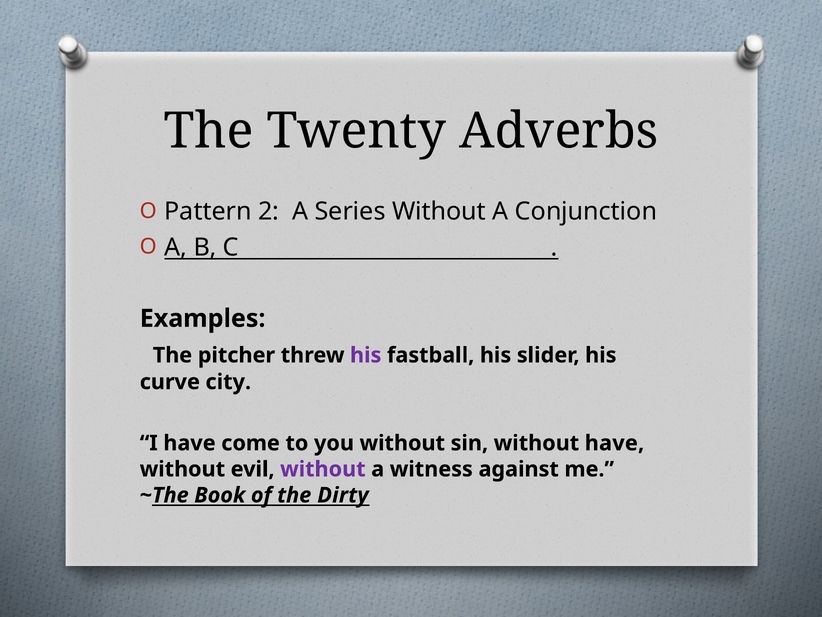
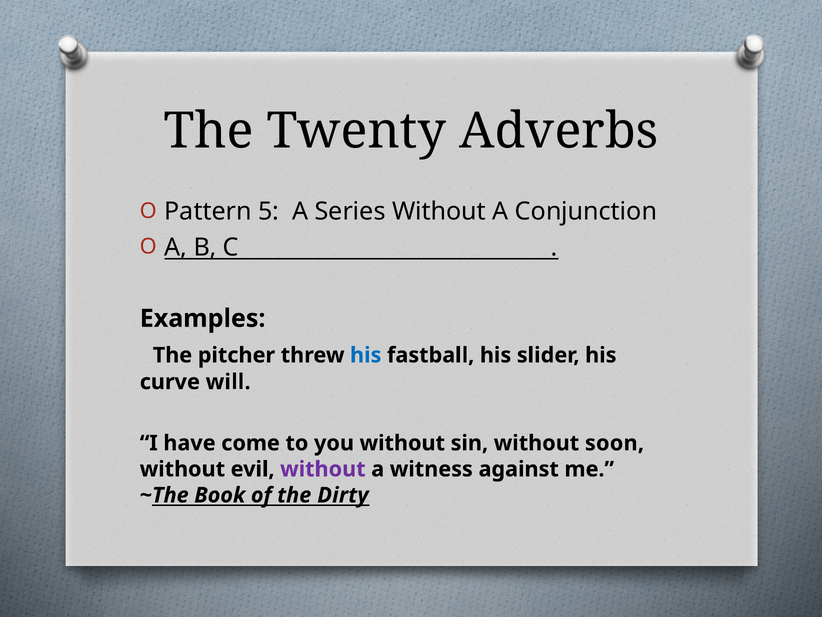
2: 2 -> 5 (269, 211)
his colour: purple -> blue (366, 355)
city: city -> will (228, 382)
without have: have -> soon (614, 443)
